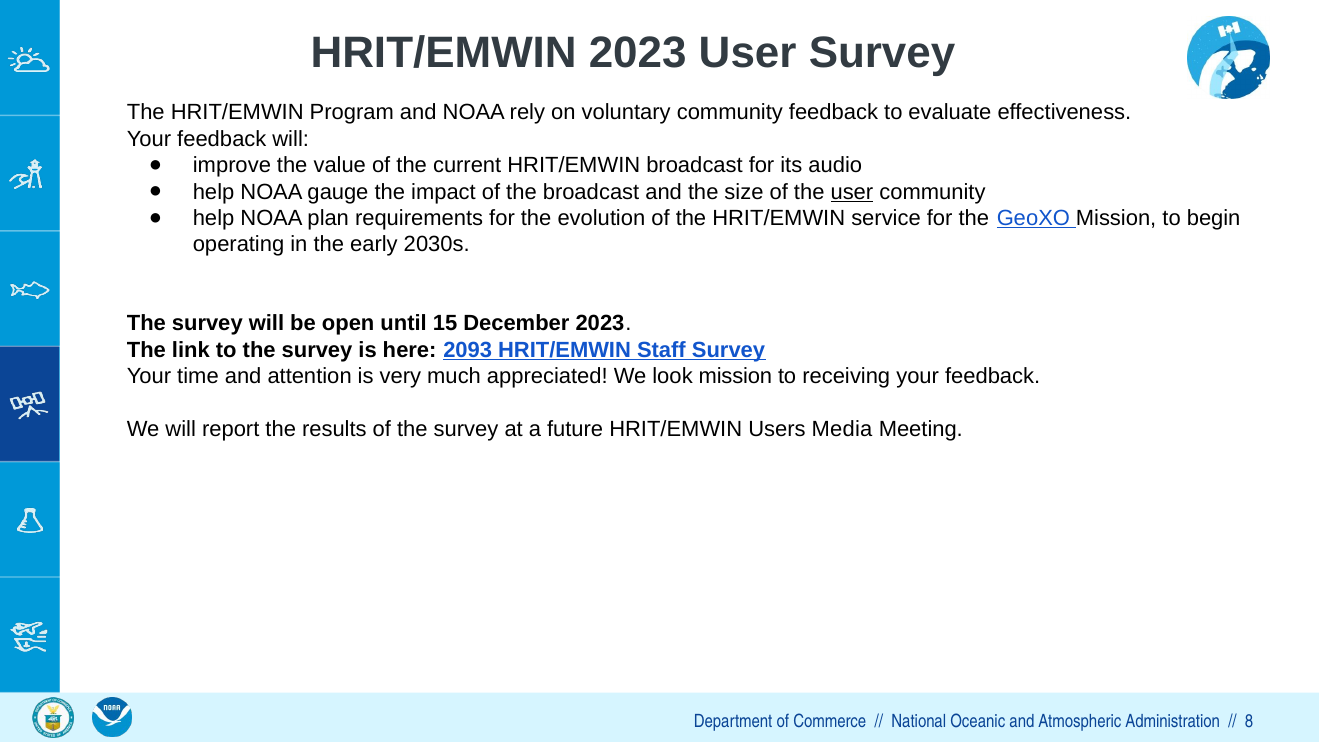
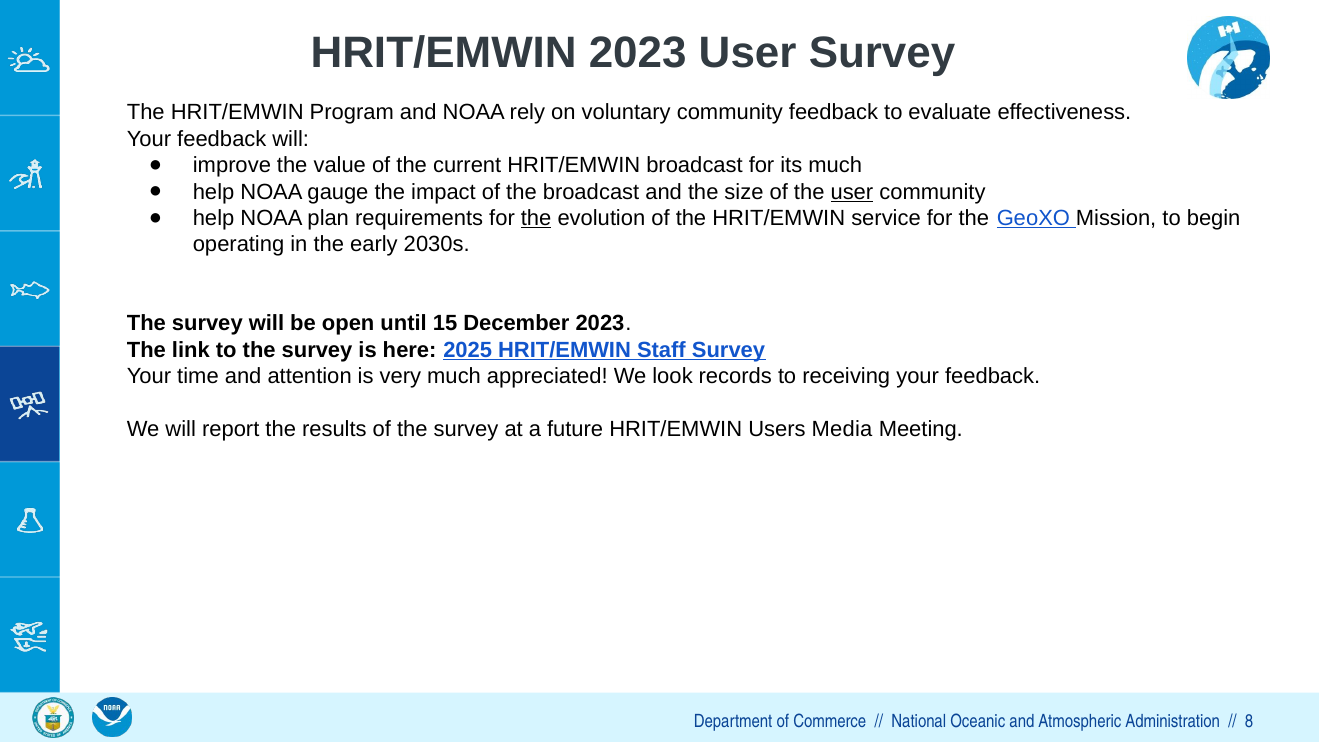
its audio: audio -> much (835, 165)
the underline: none -> present (536, 218)
2093: 2093 -> 2025 (468, 350)
look mission: mission -> records (735, 376)
